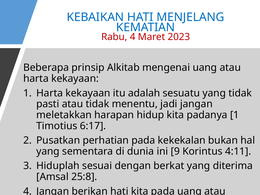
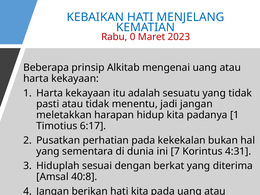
Rabu 4: 4 -> 0 (133, 37)
9: 9 -> 7 (175, 151)
4:11: 4:11 -> 4:31 (238, 151)
25:8: 25:8 -> 40:8 (84, 177)
